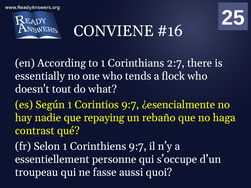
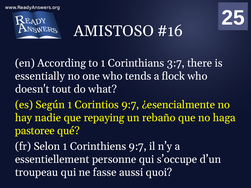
CONVIENE: CONVIENE -> AMISTOSO (114, 31)
2:7: 2:7 -> 3:7 (176, 63)
contrast: contrast -> pastoree (35, 131)
